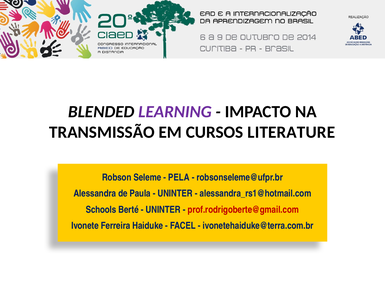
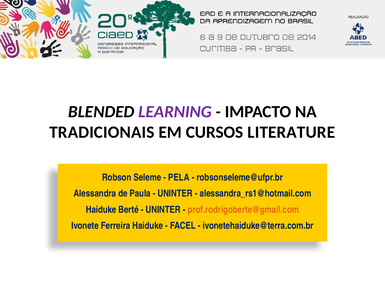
TRANSMISSÃO: TRANSMISSÃO -> TRADICIONAIS (102, 132)
Schools: Schools -> Haiduke (101, 209)
prof.rodrigoberte@gmail.com colour: red -> orange (243, 209)
